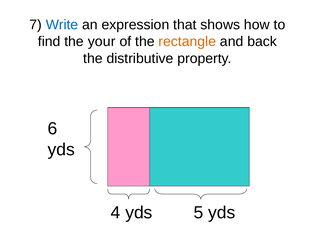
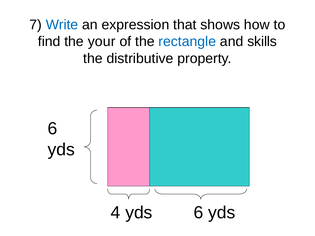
rectangle colour: orange -> blue (187, 42)
back: back -> skills (262, 42)
yds 5: 5 -> 6 (198, 213)
